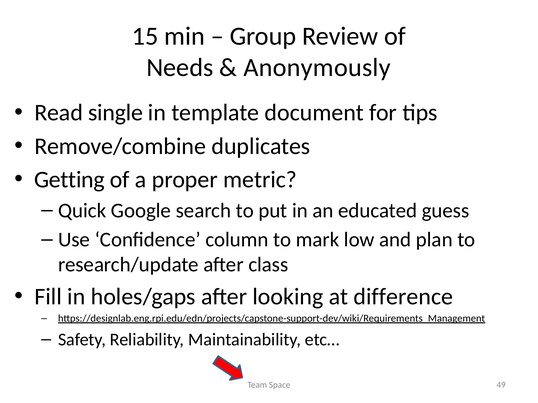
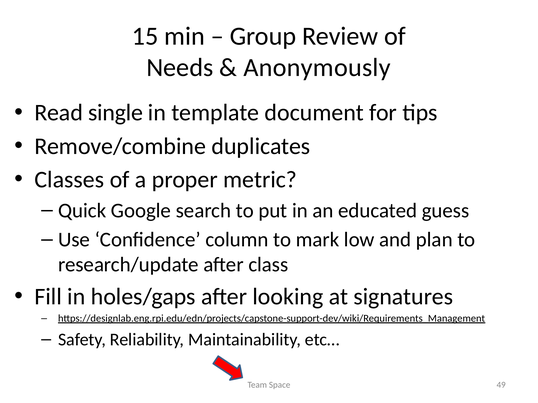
Getting: Getting -> Classes (69, 180)
difference: difference -> signatures (403, 297)
